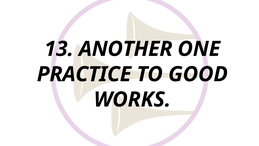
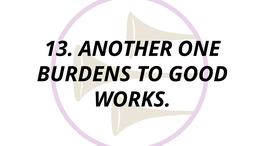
PRACTICE: PRACTICE -> BURDENS (84, 74)
